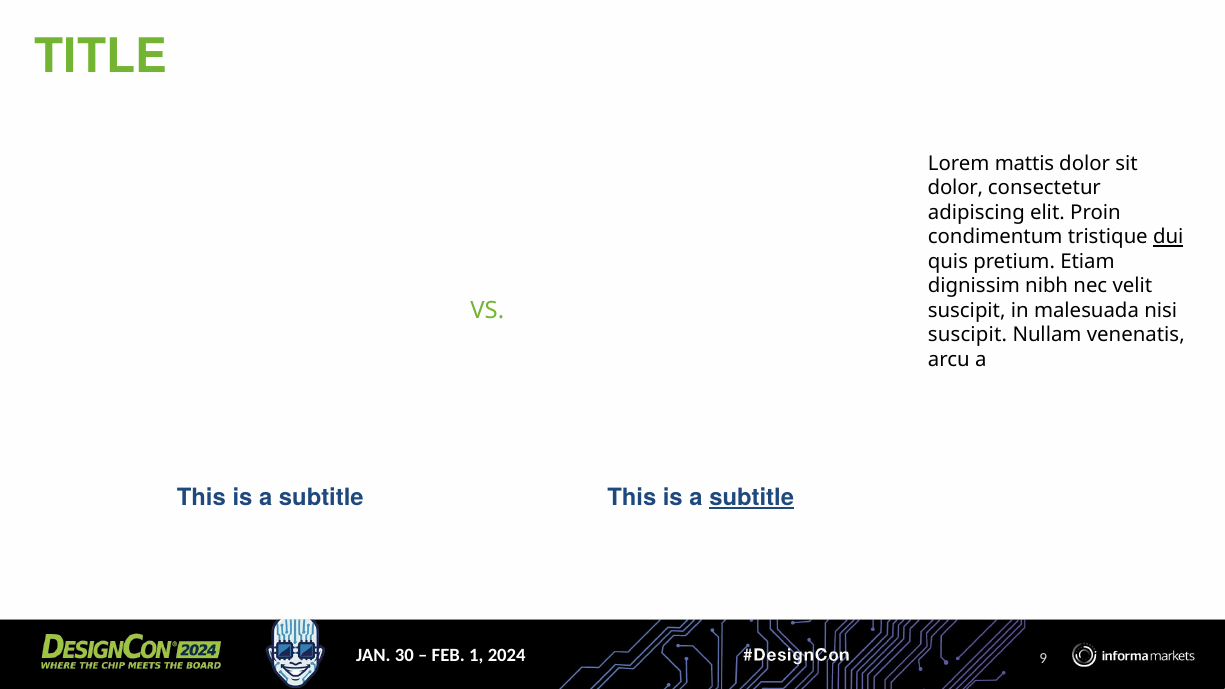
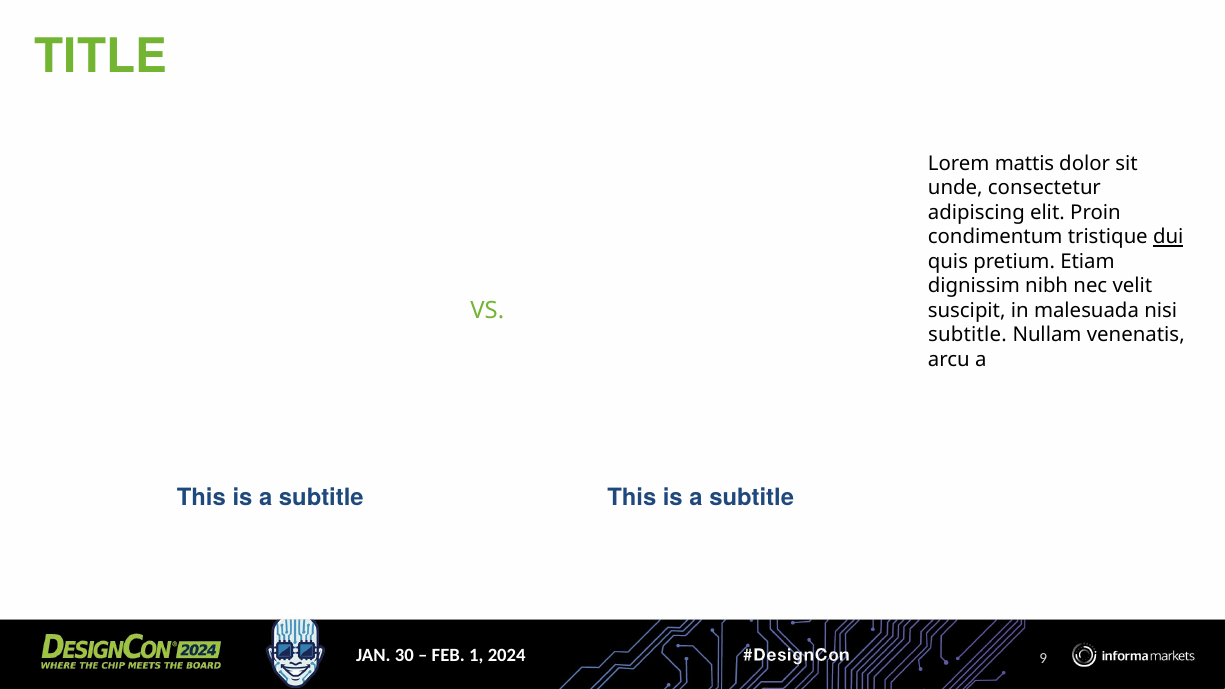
dolor: dolor -> unde (955, 188)
suscipit: suscipit -> subtitle (967, 335)
subtitle underline: present -> none (752, 498)
